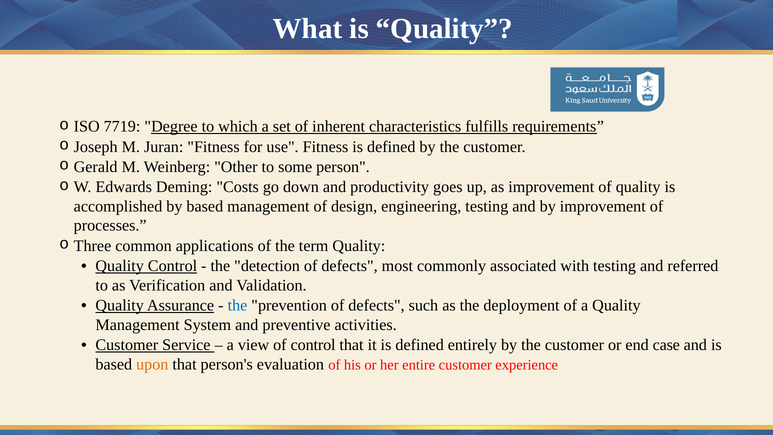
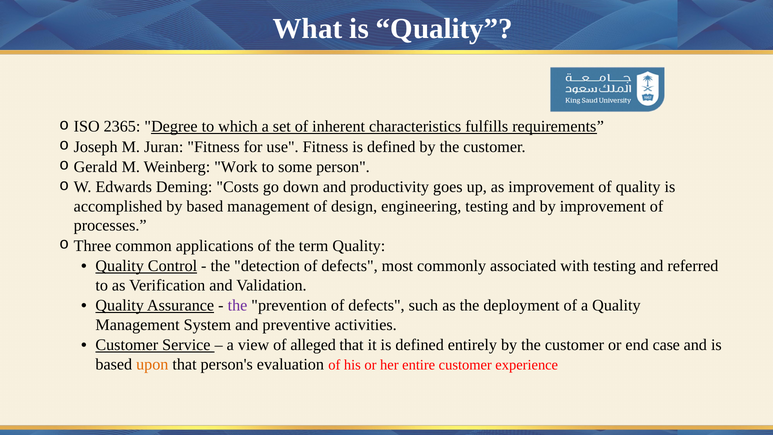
7719: 7719 -> 2365 (122, 127)
Other: Other -> Work (236, 167)
the colour: blue -> purple (238, 305)
of control: control -> alleged (313, 345)
